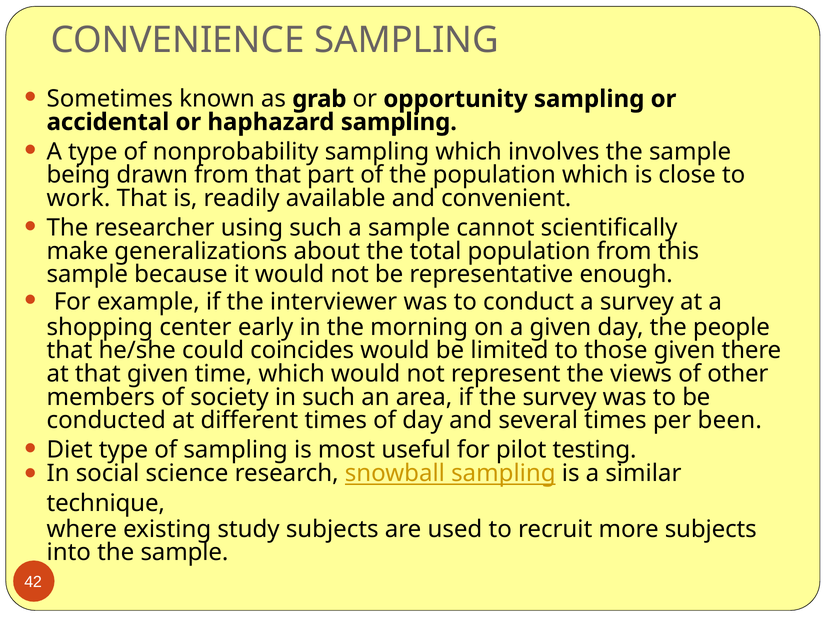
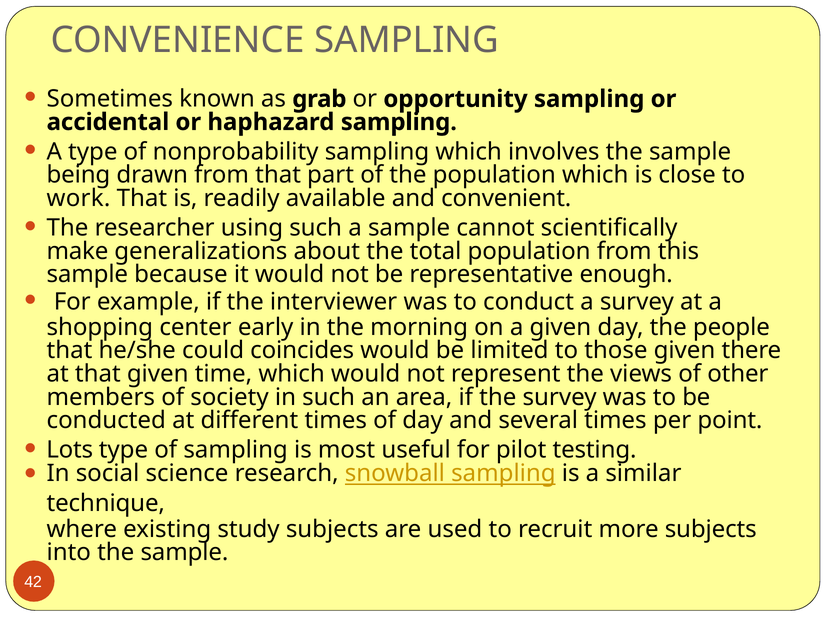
been: been -> point (730, 421)
Diet: Diet -> Lots (70, 450)
